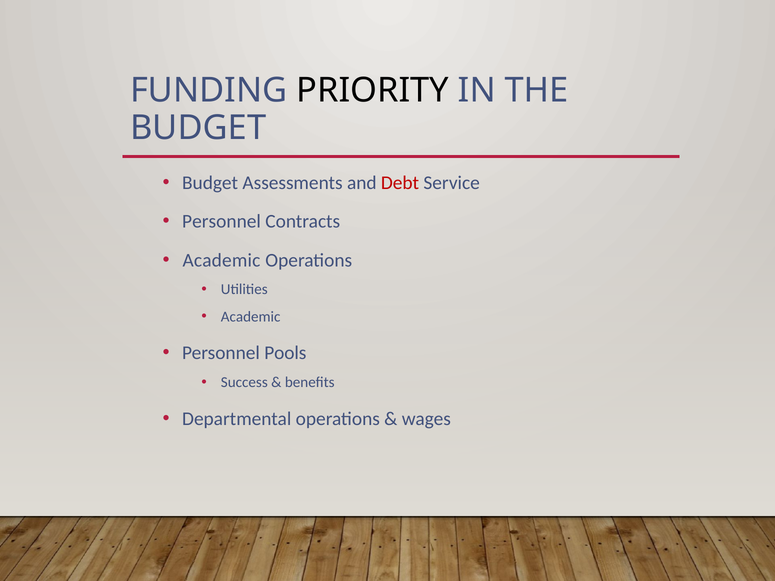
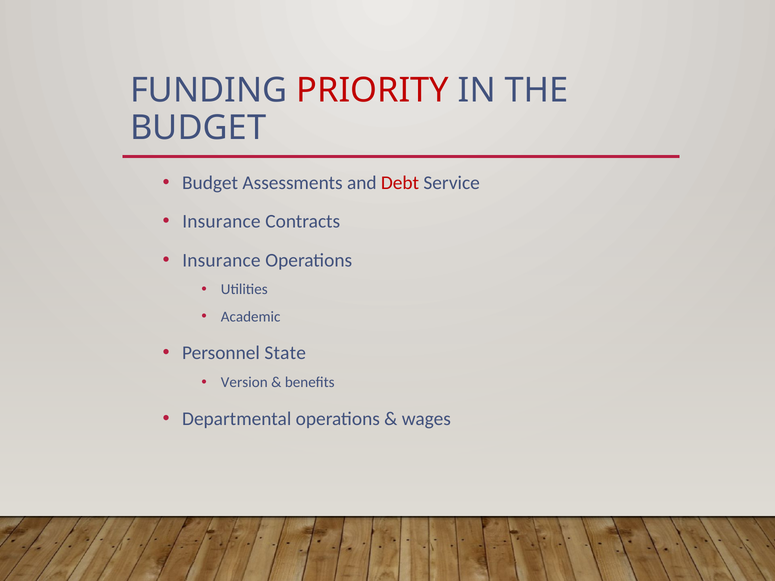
PRIORITY colour: black -> red (373, 90)
Personnel: Personnel -> Insurance (221, 222)
Academic: Academic -> Insurance (221, 260)
Pools: Pools -> State (285, 353)
Success: Success -> Version (244, 382)
